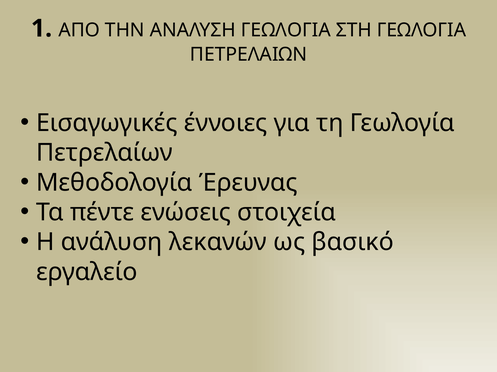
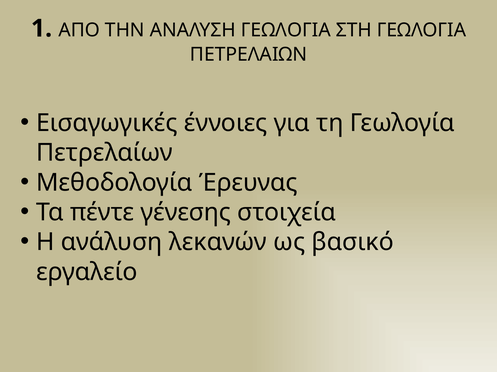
ενώσεις: ενώσεις -> γένεσης (186, 213)
